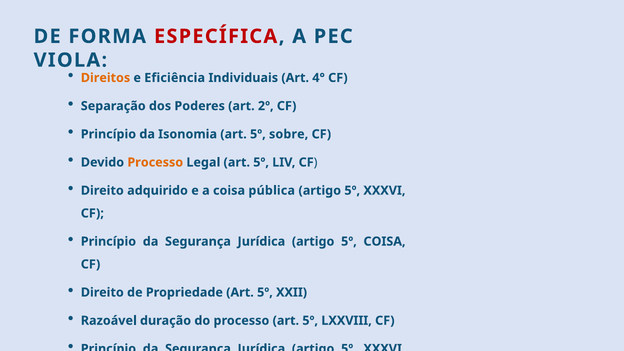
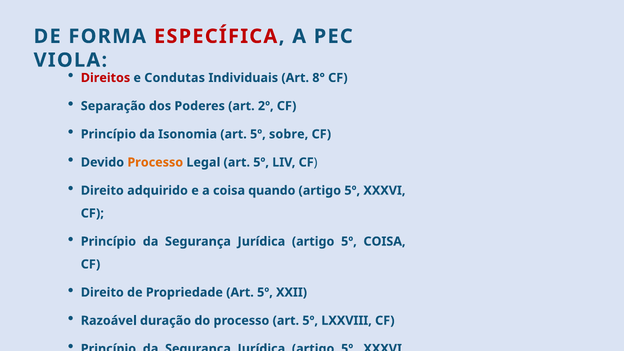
Direitos colour: orange -> red (105, 78)
Eficiência: Eficiência -> Condutas (175, 78)
4°: 4° -> 8° (319, 78)
pública: pública -> quando (272, 190)
